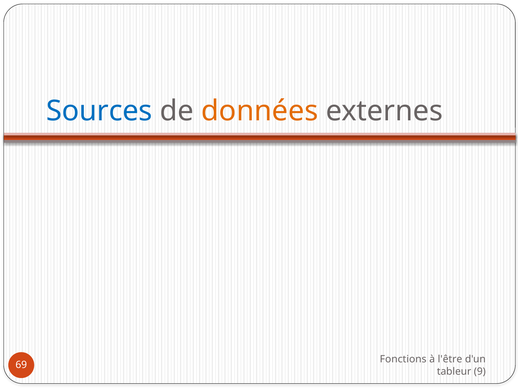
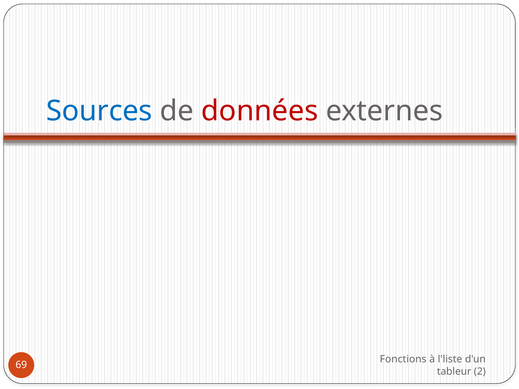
données colour: orange -> red (260, 111)
l'être: l'être -> l'liste (450, 360)
9: 9 -> 2 (480, 372)
